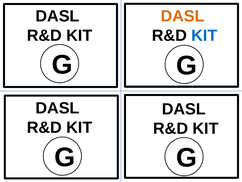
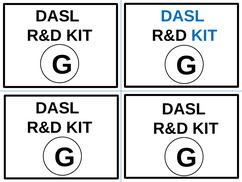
DASL colour: orange -> blue (183, 16)
